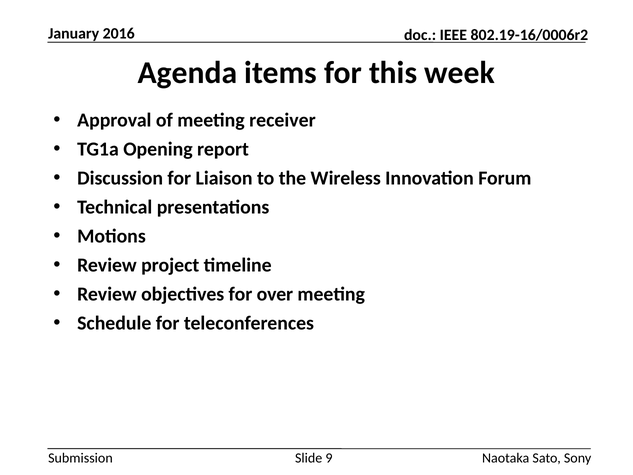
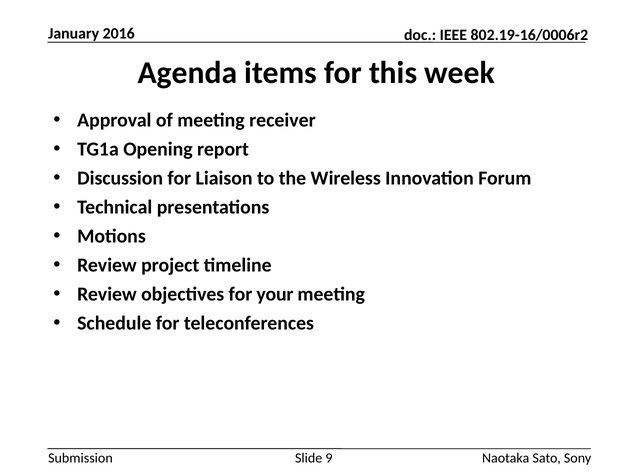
over: over -> your (275, 294)
